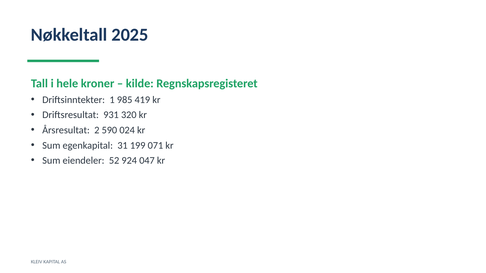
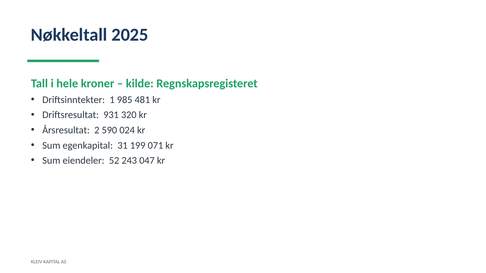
419: 419 -> 481 (142, 100)
924: 924 -> 243 (129, 161)
